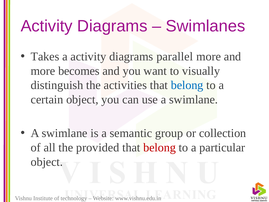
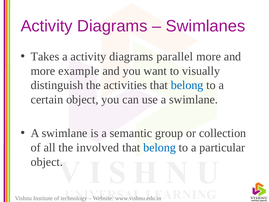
becomes: becomes -> example (79, 71)
provided: provided -> involved (98, 147)
belong colour: red -> blue (160, 147)
